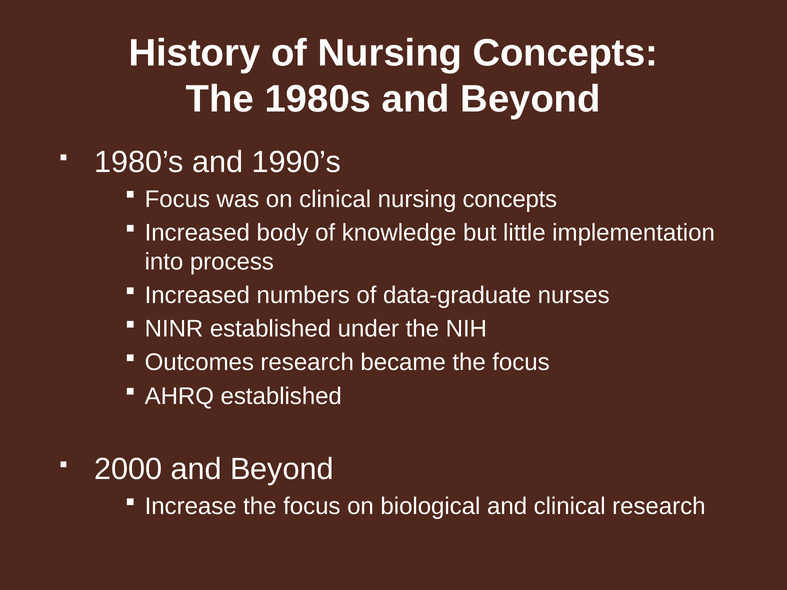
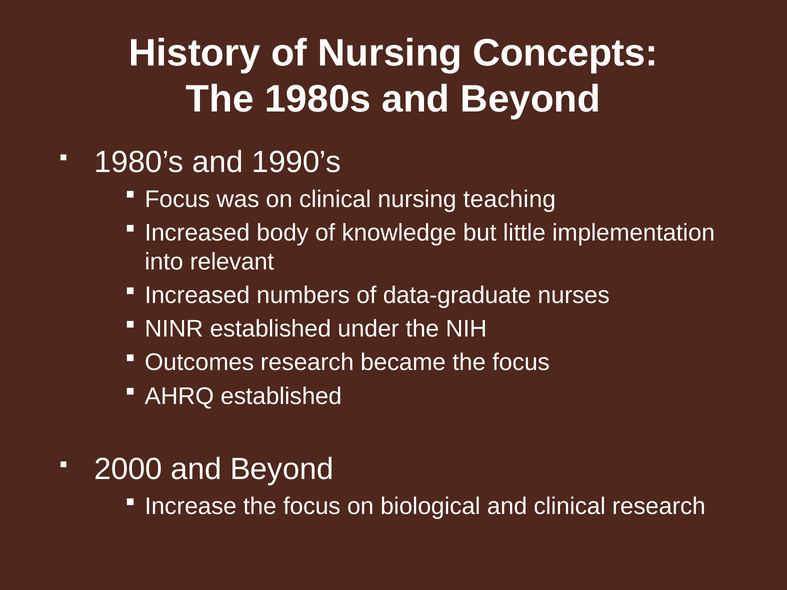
clinical nursing concepts: concepts -> teaching (510, 199)
process: process -> relevant (232, 262)
